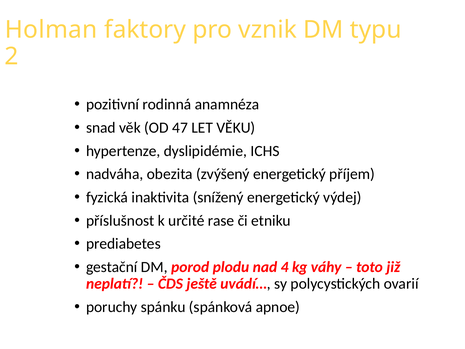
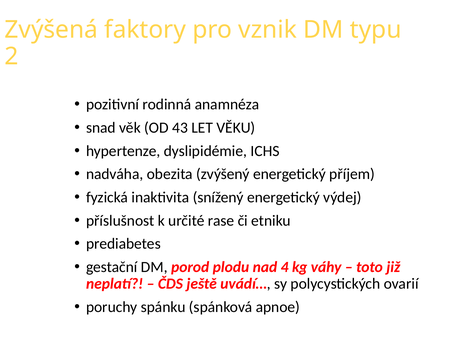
Holman: Holman -> Zvýšená (51, 30)
47: 47 -> 43 (180, 128)
